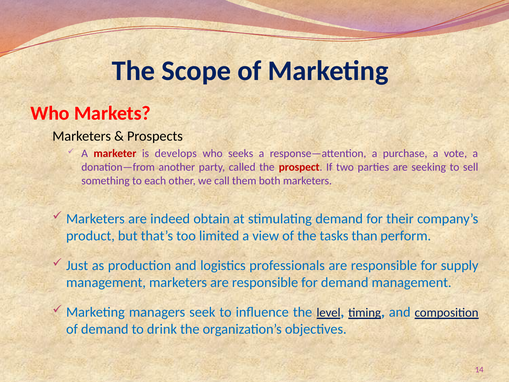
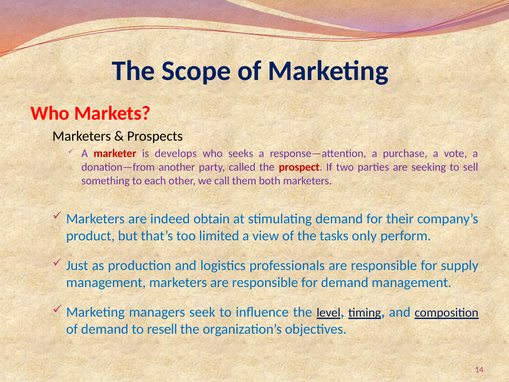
than: than -> only (364, 236)
drink: drink -> resell (162, 329)
